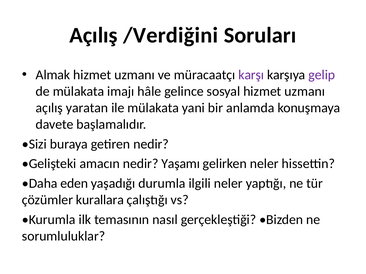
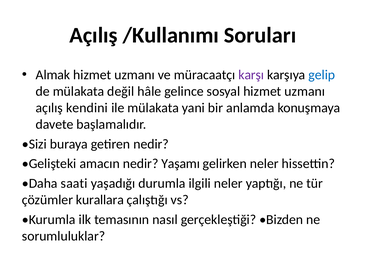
/Verdiğini: /Verdiğini -> /Kullanımı (171, 35)
gelip colour: purple -> blue (322, 75)
imajı: imajı -> değil (121, 92)
yaratan: yaratan -> kendini (87, 108)
eden: eden -> saati (74, 184)
